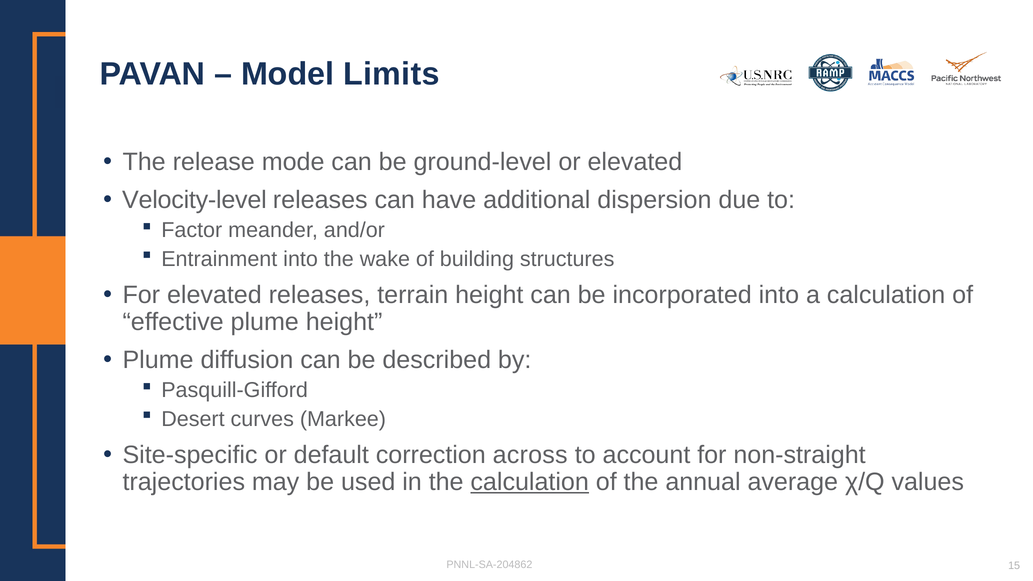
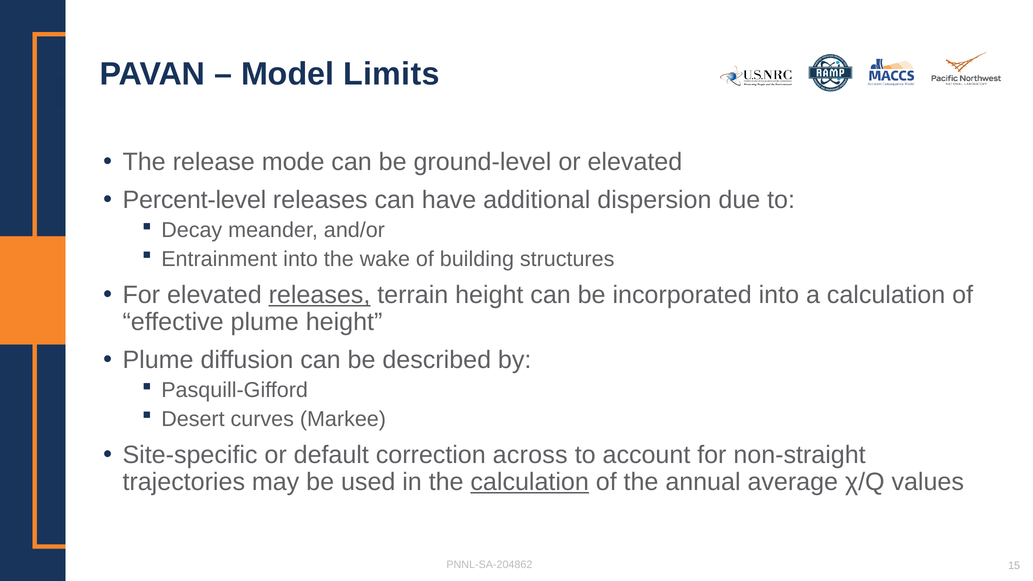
Velocity-level: Velocity-level -> Percent-level (194, 200)
Factor: Factor -> Decay (192, 230)
releases underline: none -> present (320, 295)
